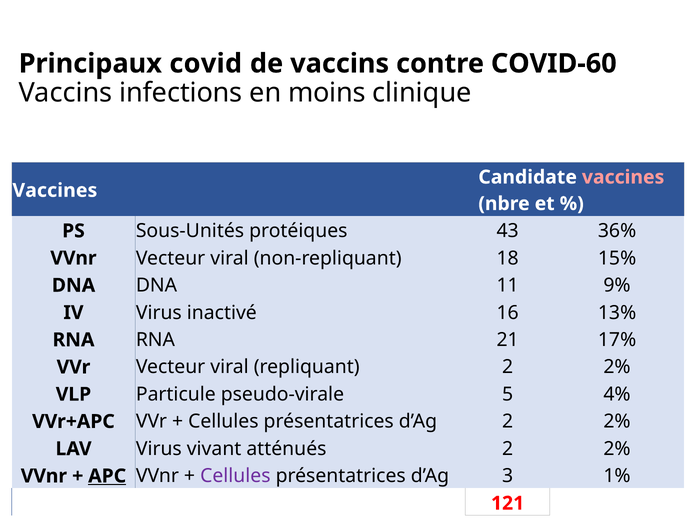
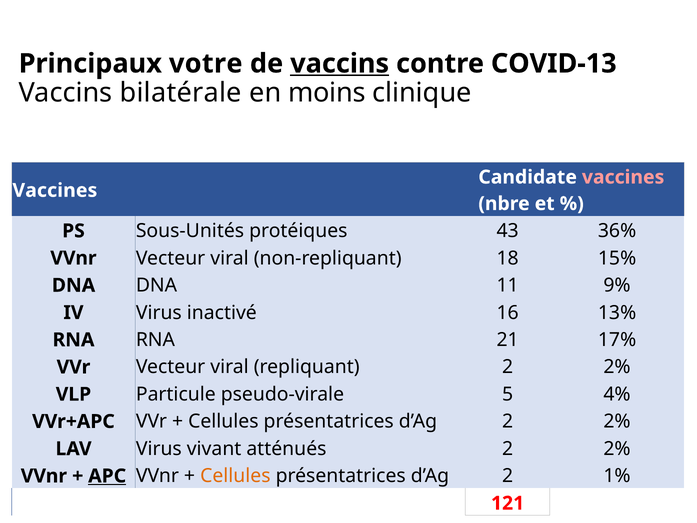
covid: covid -> votre (206, 64)
vaccins underline: none -> present (340, 64)
COVID-60: COVID-60 -> COVID-13 (554, 64)
infections: infections -> bilatérale (181, 93)
Cellules colour: purple -> orange (235, 476)
3: 3 -> 2 (508, 476)
